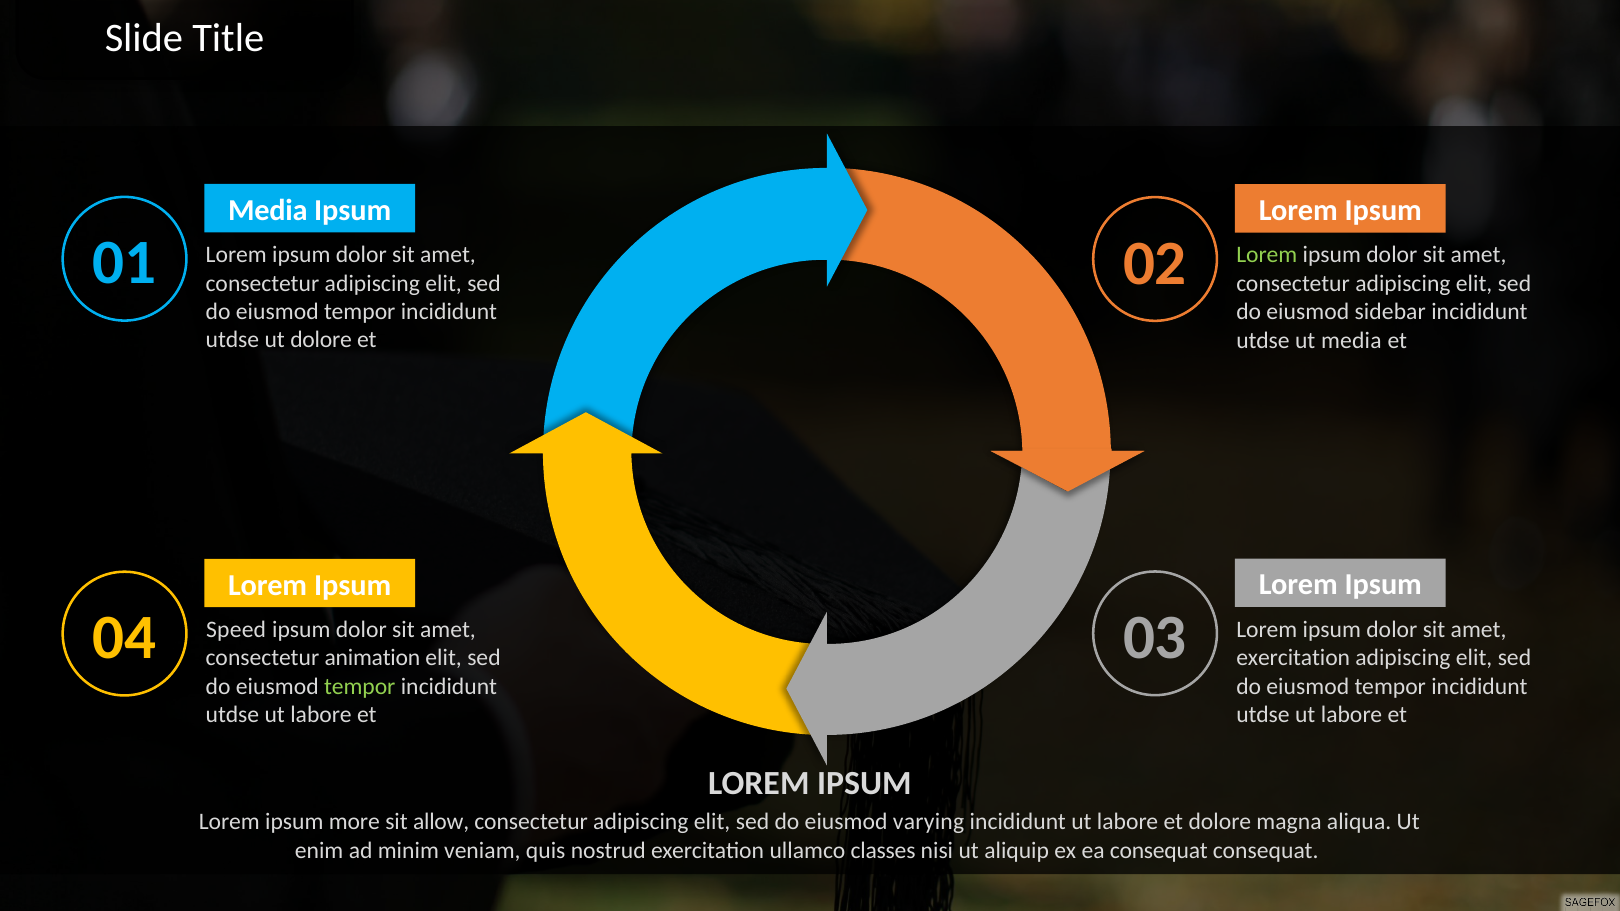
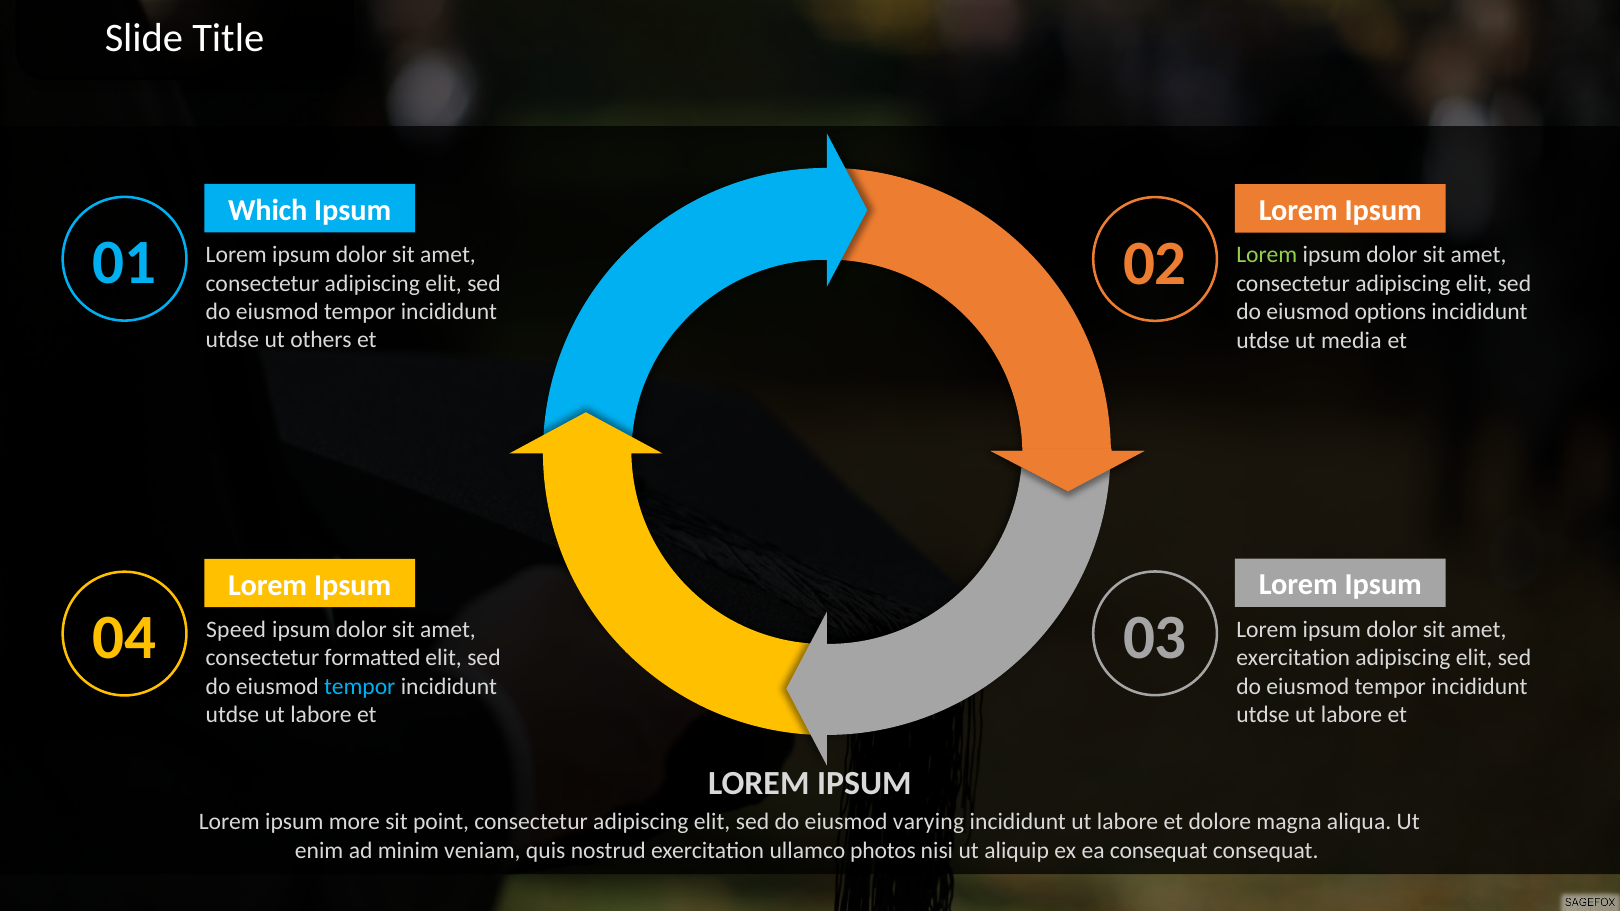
Media: Media -> Which (268, 210)
sidebar: sidebar -> options (1390, 312)
ut dolore: dolore -> others (321, 340)
animation: animation -> formatted (372, 658)
tempor colour: light green -> light blue (360, 687)
allow: allow -> point (441, 822)
classes: classes -> photos (883, 851)
